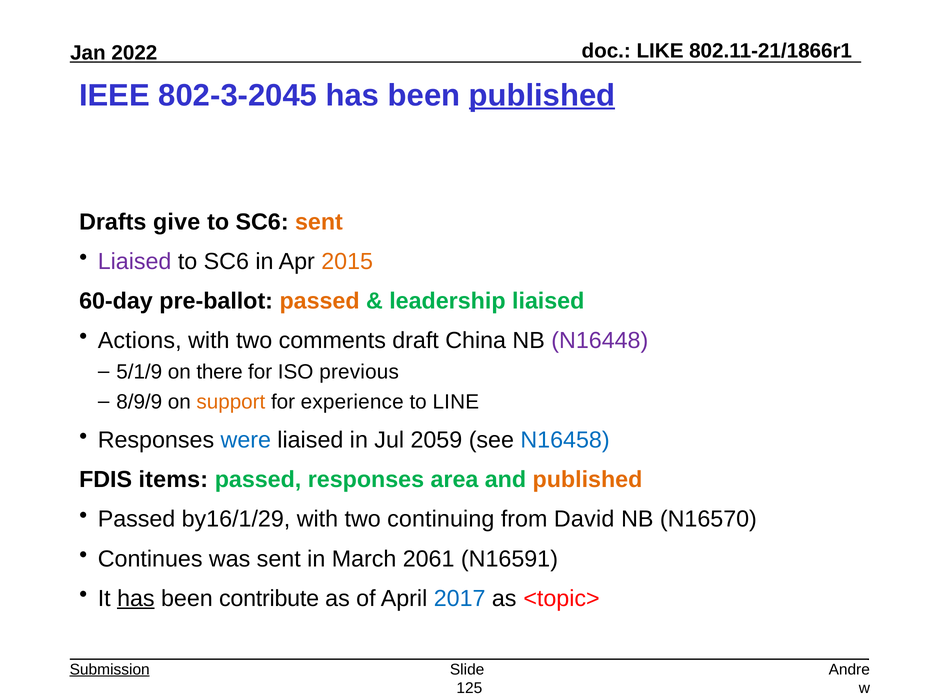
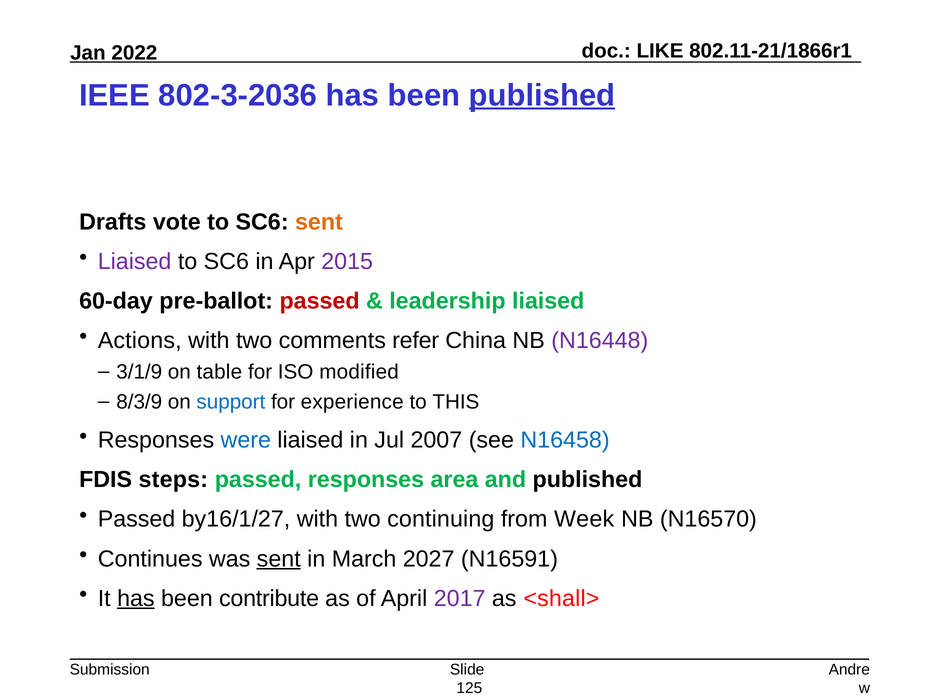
802-3-2045: 802-3-2045 -> 802-3-2036 (238, 95)
give: give -> vote (177, 222)
2015 colour: orange -> purple (347, 262)
passed colour: orange -> red (320, 301)
draft: draft -> refer (416, 341)
5/1/9: 5/1/9 -> 3/1/9 (139, 372)
there: there -> table (219, 372)
previous: previous -> modified (359, 372)
8/9/9: 8/9/9 -> 8/3/9 (139, 402)
support colour: orange -> blue (231, 402)
LINE: LINE -> THIS (456, 402)
2059: 2059 -> 2007 (436, 440)
items: items -> steps (173, 480)
published colour: orange -> black (587, 480)
by16/1/29: by16/1/29 -> by16/1/27 (236, 519)
David: David -> Week (584, 519)
sent underline: none -> present (279, 559)
2061: 2061 -> 2027 (429, 559)
2017 colour: blue -> purple (460, 599)
<topic>: <topic> -> <shall> (561, 599)
Submission underline: present -> none (110, 670)
